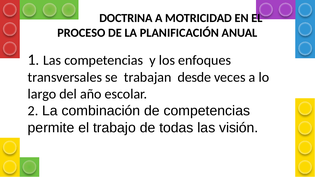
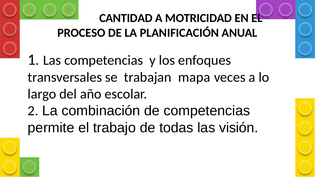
DOCTRINA: DOCTRINA -> CANTIDAD (126, 18)
desde: desde -> mapa (194, 77)
